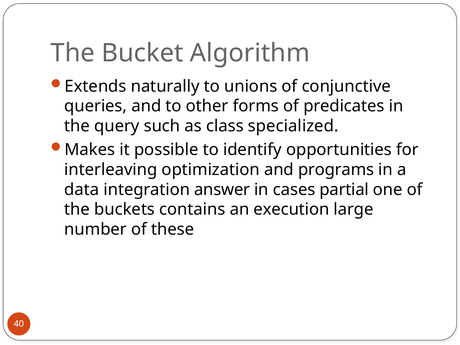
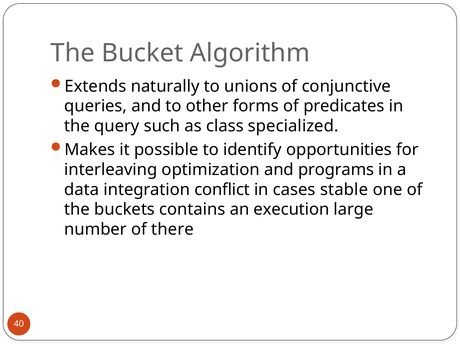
answer: answer -> conflict (222, 190)
partial: partial -> stable (344, 190)
these: these -> there (173, 229)
